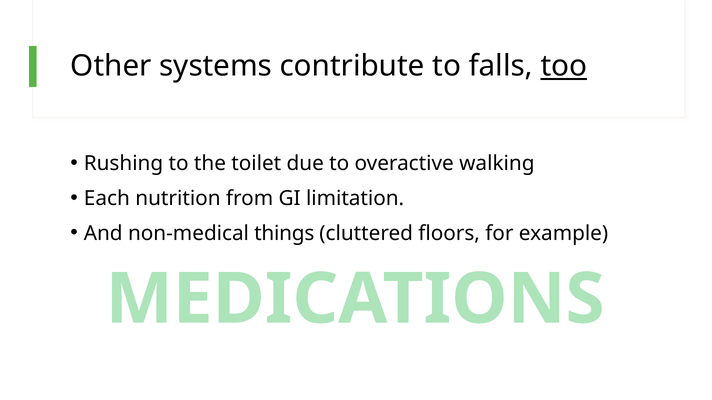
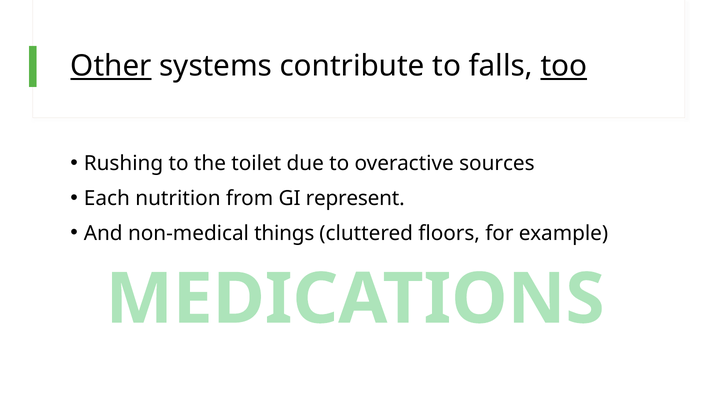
Other underline: none -> present (111, 66)
walking: walking -> sources (497, 164)
limitation: limitation -> represent (355, 199)
